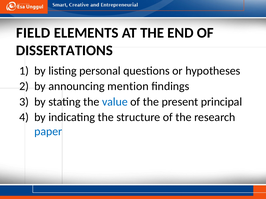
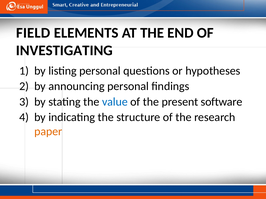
DISSERTATIONS: DISSERTATIONS -> INVESTIGATING (64, 51)
announcing mention: mention -> personal (128, 86)
principal: principal -> software (222, 102)
paper colour: blue -> orange (48, 132)
